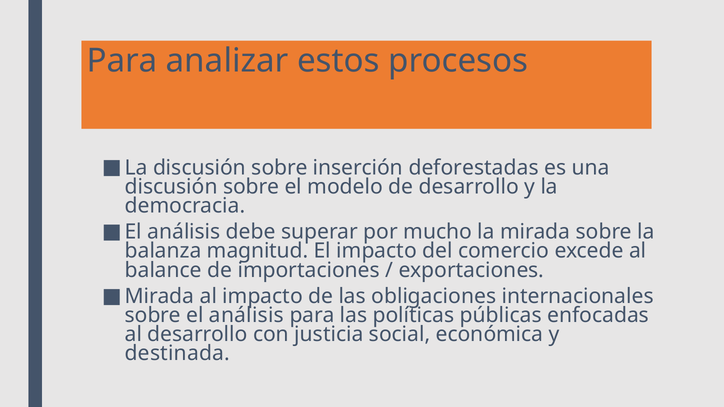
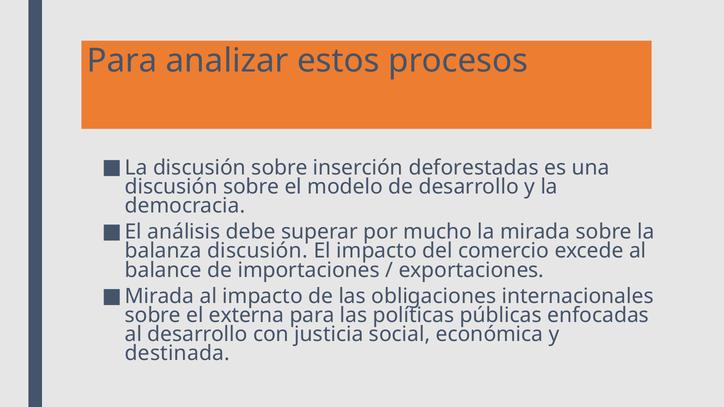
balanza magnitud: magnitud -> discusión (258, 251)
sobre el análisis: análisis -> externa (247, 316)
